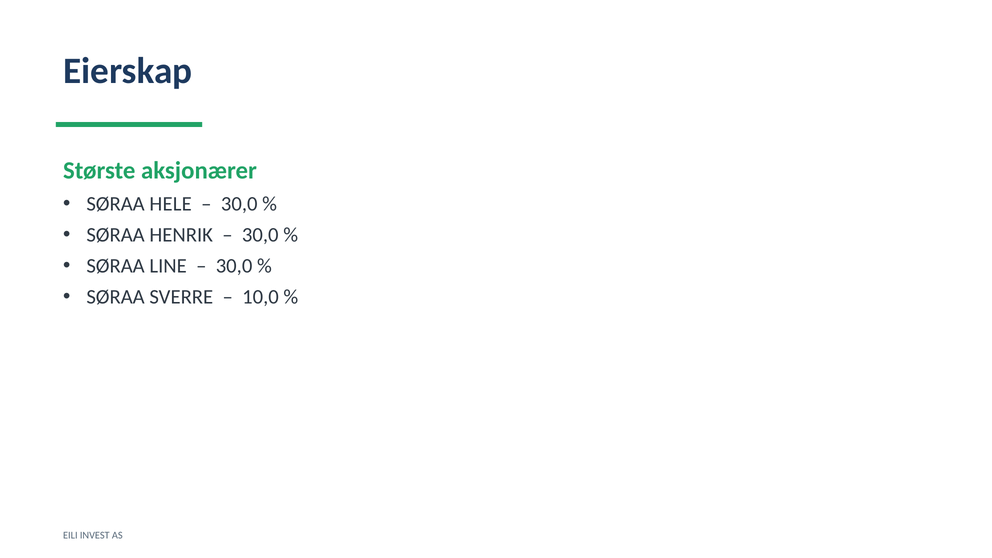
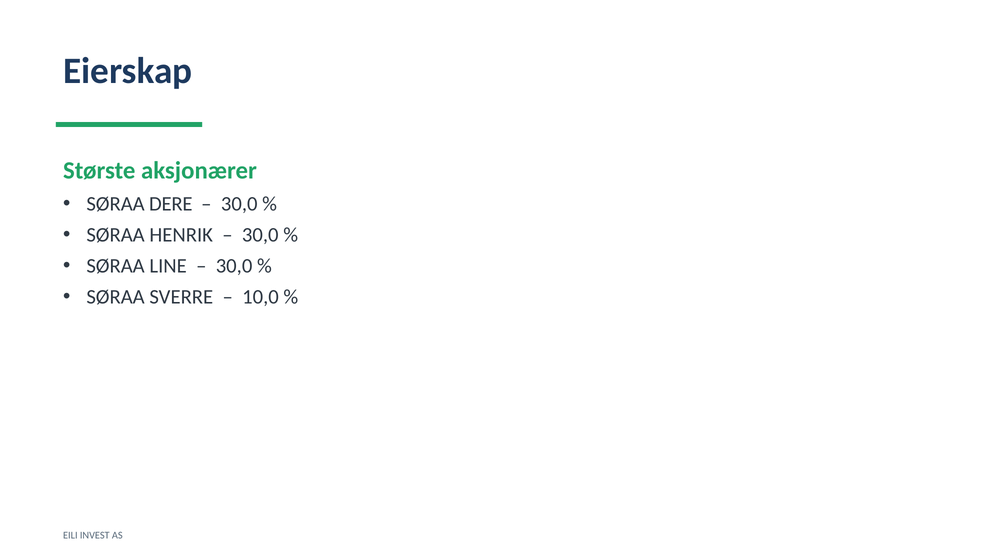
HELE: HELE -> DERE (171, 204)
